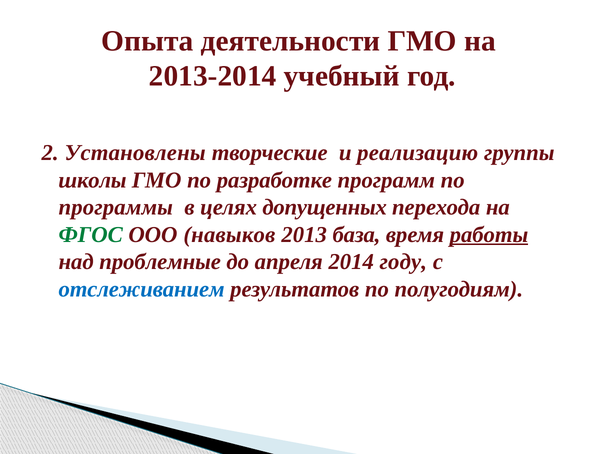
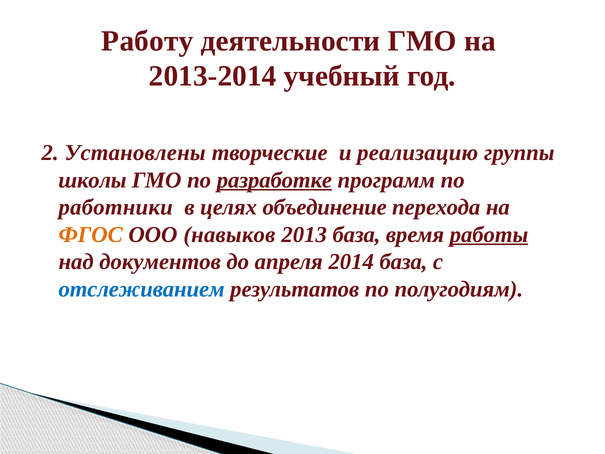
Опыта: Опыта -> Работу (147, 41)
разработке underline: none -> present (274, 180)
программы: программы -> работники (116, 207)
допущенных: допущенных -> объединение (325, 207)
ФГОС colour: green -> orange (91, 235)
проблемные: проблемные -> документов (160, 262)
2014 году: году -> база (403, 262)
